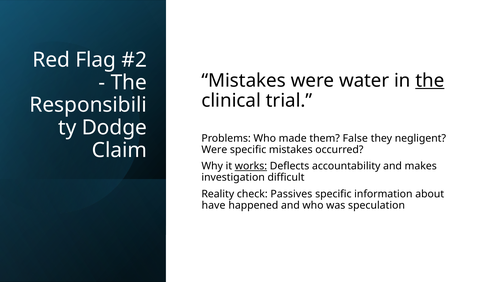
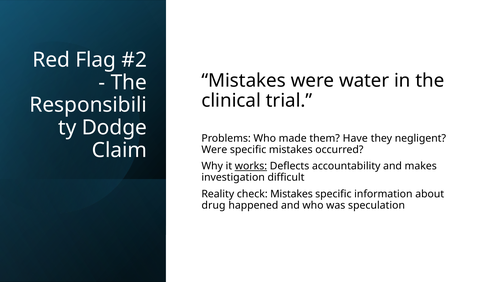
the underline: present -> none (430, 80)
False: False -> Have (355, 138)
check Passives: Passives -> Mistakes (291, 194)
have: have -> drug (214, 205)
